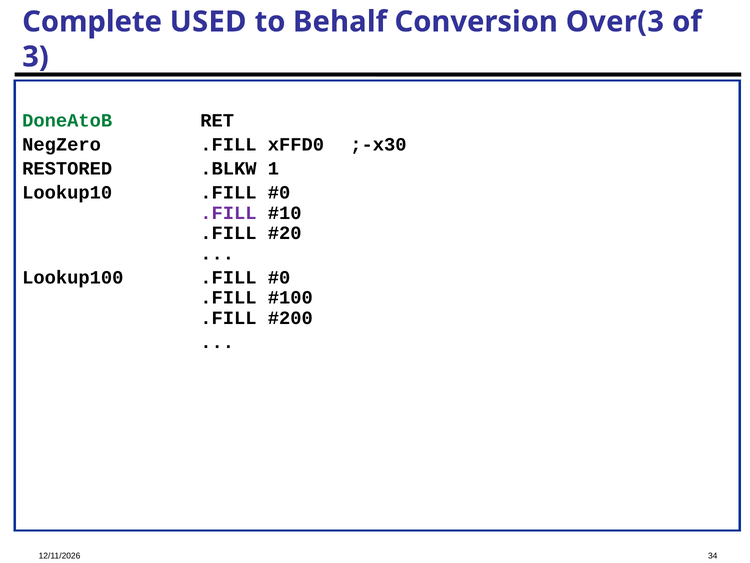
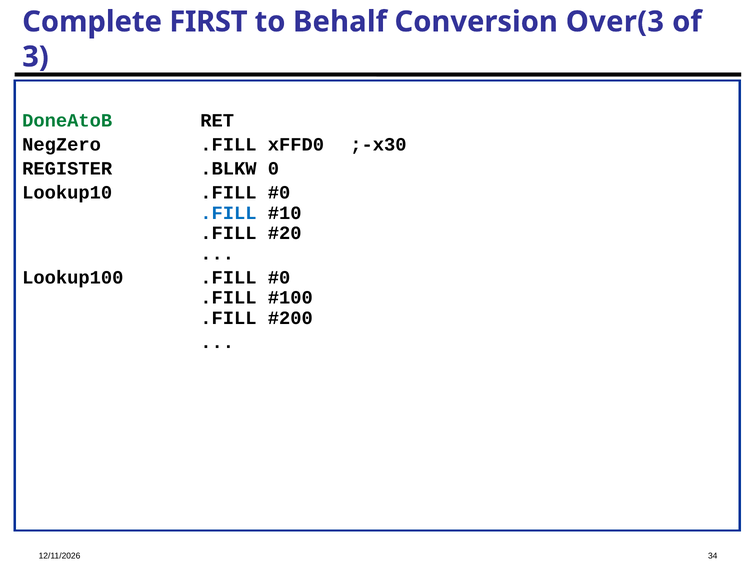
USED: USED -> FIRST (208, 22)
RESTORED: RESTORED -> REGISTER (67, 168)
1: 1 -> 0 (273, 168)
.FILL colour: purple -> blue (228, 213)
